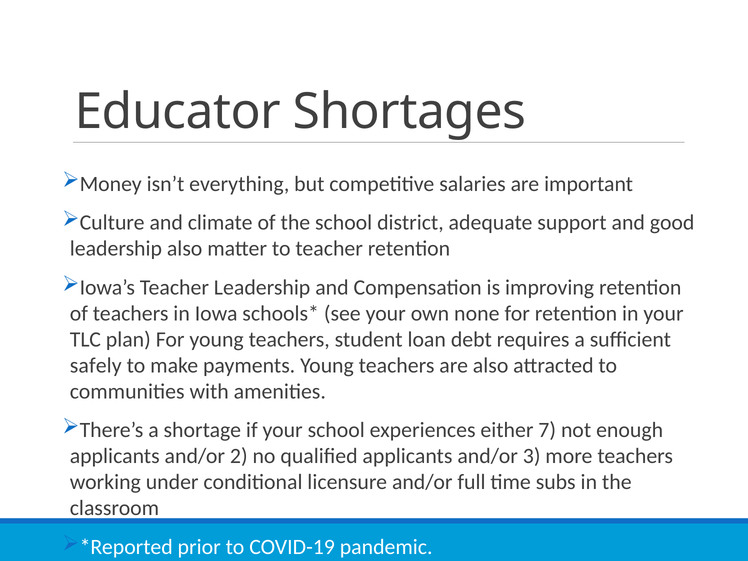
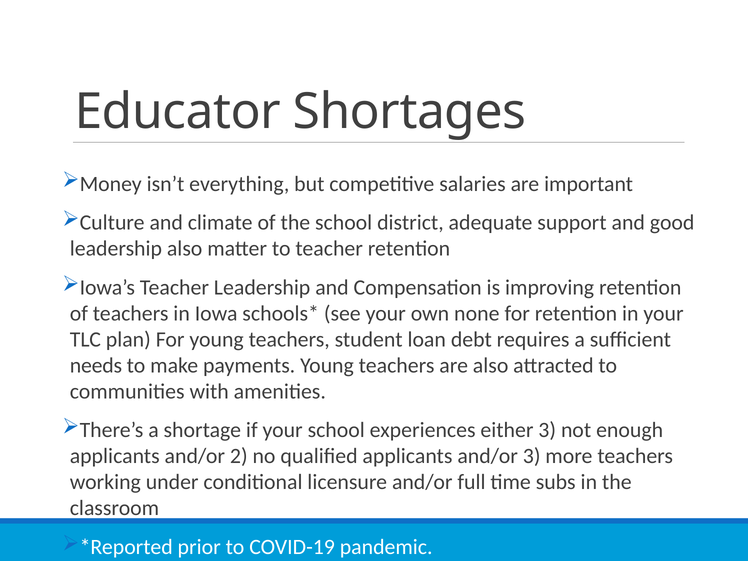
safely: safely -> needs (96, 365)
either 7: 7 -> 3 (547, 430)
